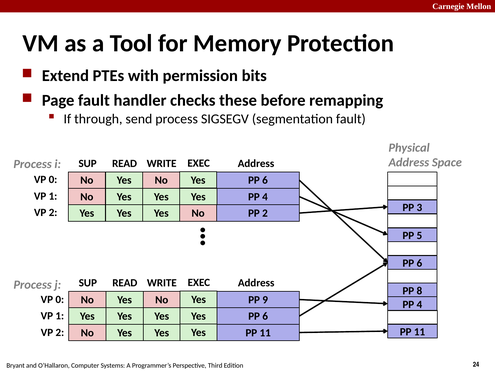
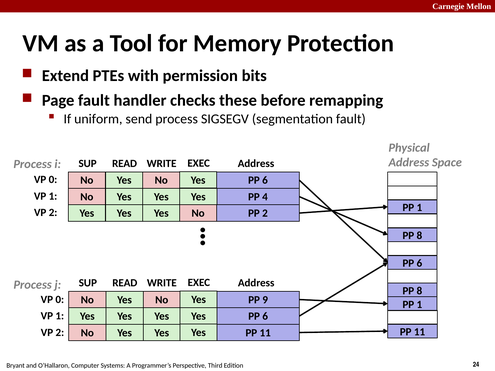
through: through -> uniform (98, 119)
3: 3 -> 1 (419, 208)
5: 5 -> 8 (419, 236)
4: 4 -> 1 (419, 305)
